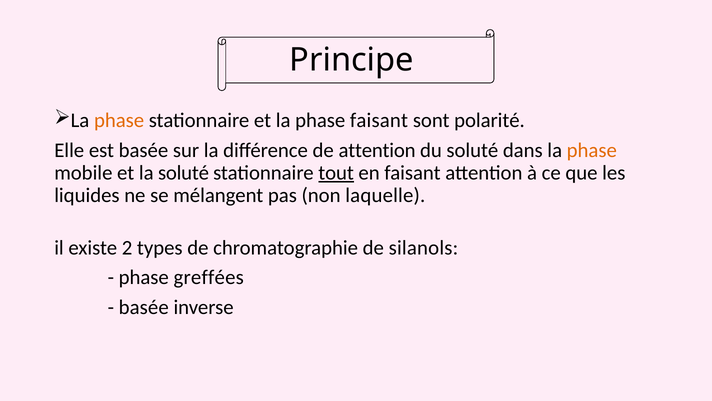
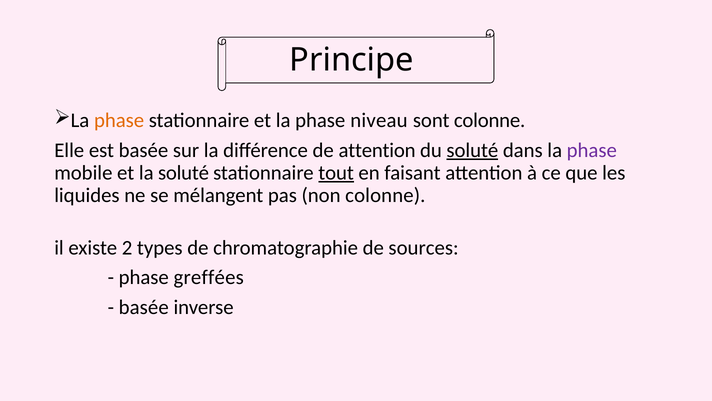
phase faisant: faisant -> niveau (379, 120)
sont polarité: polarité -> colonne (490, 120)
soluté underline: none -> present (472, 150)
phase colour: orange -> purple (592, 150)
non laquelle: laquelle -> colonne (385, 195)
silanols: silanols -> sources (424, 247)
